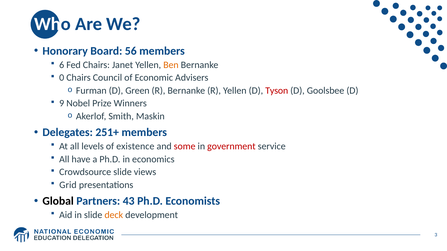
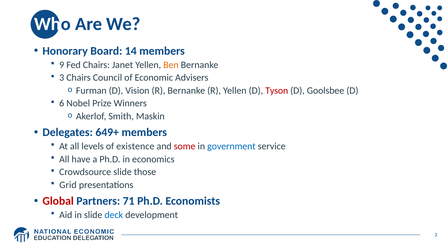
56: 56 -> 14 (131, 51)
6: 6 -> 9 (62, 65)
0: 0 -> 3 (62, 78)
Green: Green -> Vision (137, 91)
9: 9 -> 6 (62, 104)
251+: 251+ -> 649+ (107, 133)
government colour: red -> blue (231, 147)
views: views -> those (145, 172)
Global colour: black -> red (58, 201)
43: 43 -> 71 (129, 201)
deck colour: orange -> blue (114, 215)
